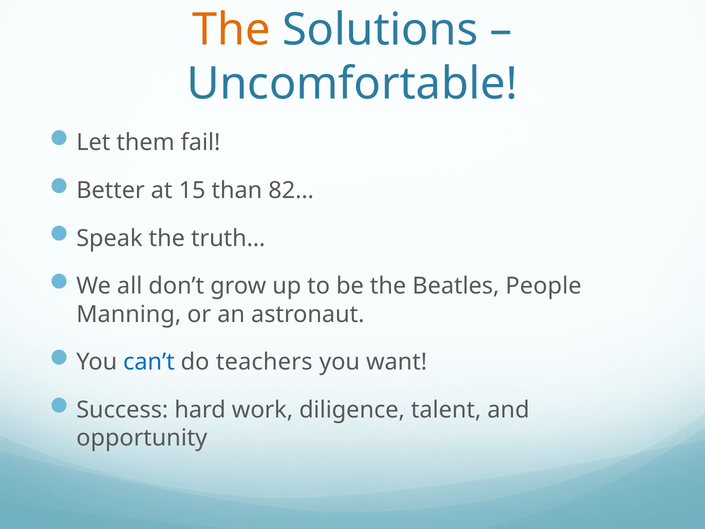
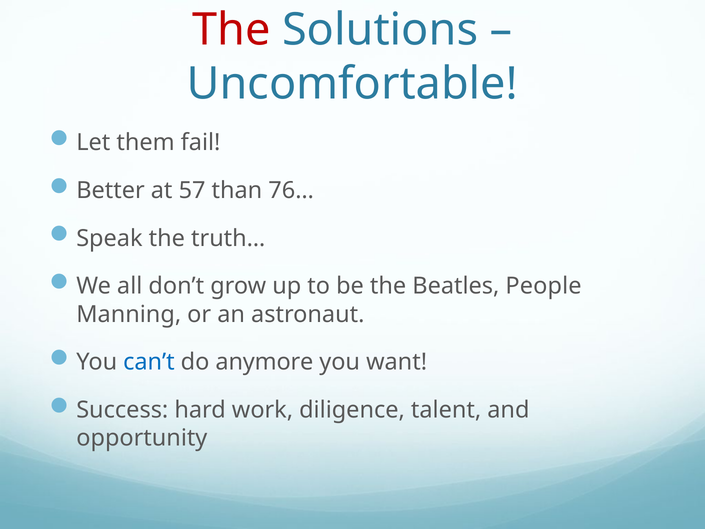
The colour: orange -> red (232, 30)
15: 15 -> 57 (192, 190)
82…: 82… -> 76… (291, 190)
teachers: teachers -> anymore (264, 362)
